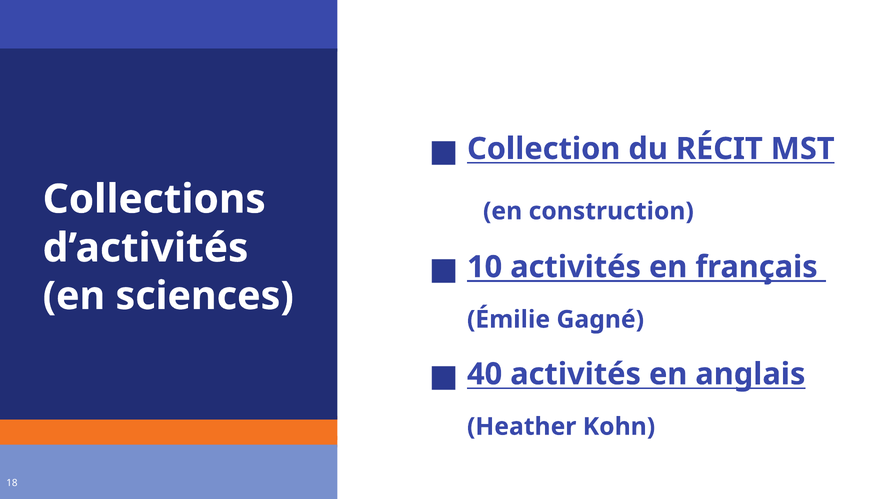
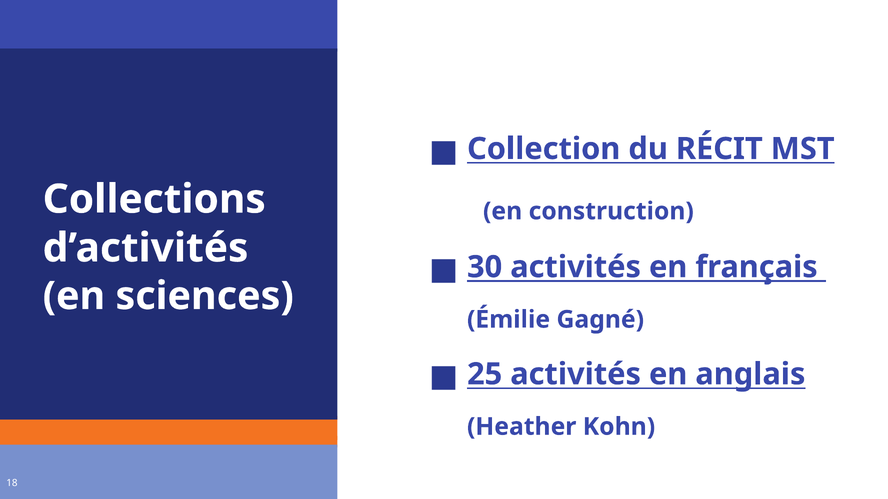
10: 10 -> 30 (485, 267)
40: 40 -> 25 (485, 375)
